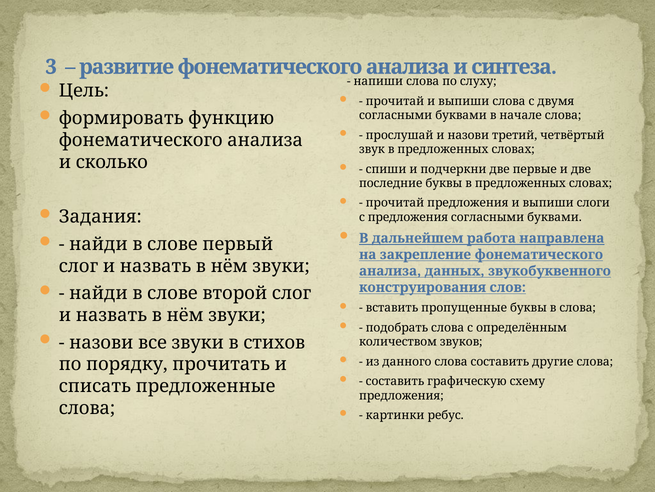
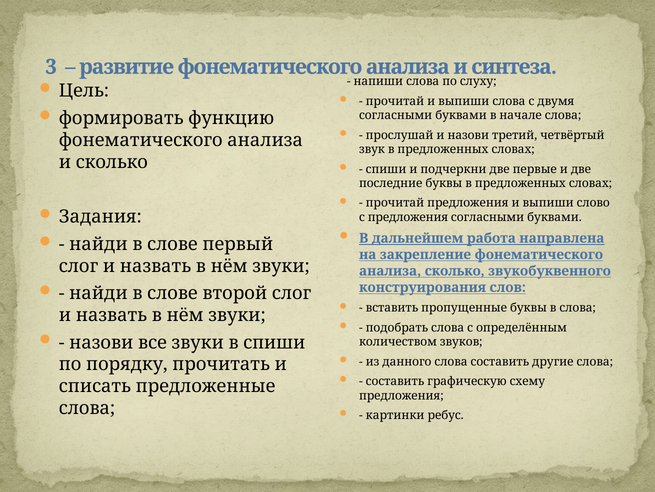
слоги: слоги -> слово (593, 203)
данных: данных -> сколько (455, 271)
в стихов: стихов -> спиши (274, 342)
